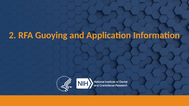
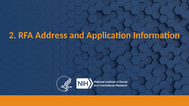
Guoying: Guoying -> Address (51, 35)
